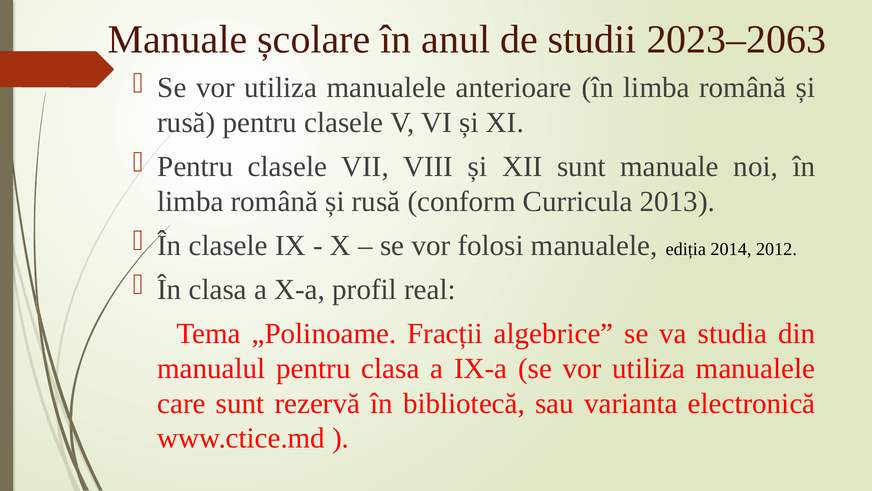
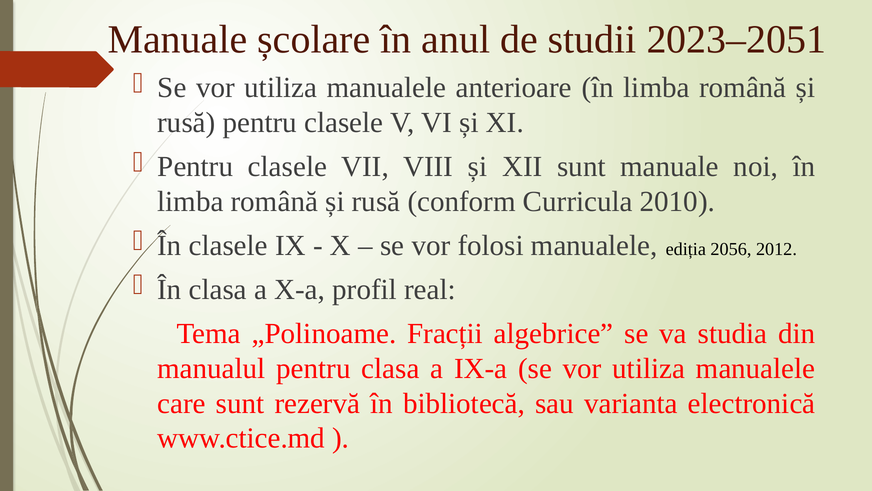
2023–2063: 2023–2063 -> 2023–2051 (736, 40)
2013: 2013 -> 2010 (677, 201)
2014: 2014 -> 2056 (731, 249)
